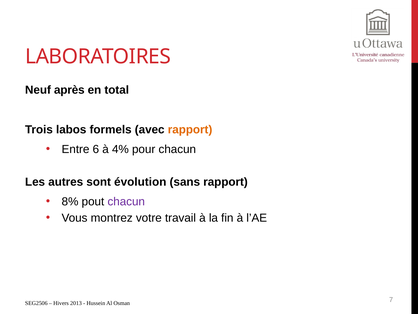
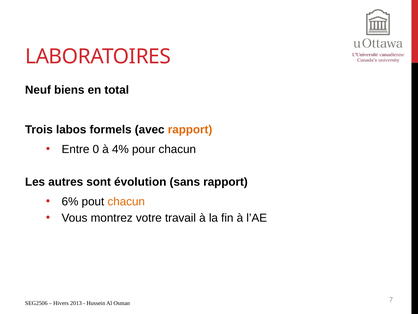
après: après -> biens (69, 90)
6: 6 -> 0 (96, 149)
8%: 8% -> 6% (70, 201)
chacun colour: purple -> orange (126, 201)
